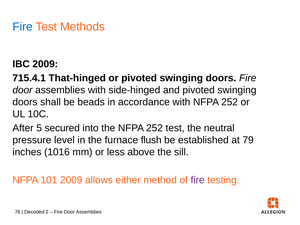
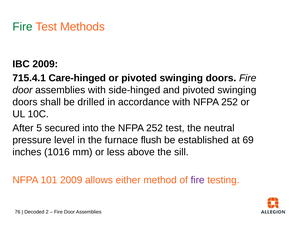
Fire colour: blue -> green (23, 27)
That-hinged: That-hinged -> Care-hinged (77, 78)
beads: beads -> drilled (91, 102)
79: 79 -> 69 (248, 140)
